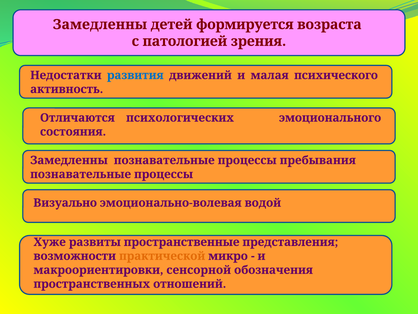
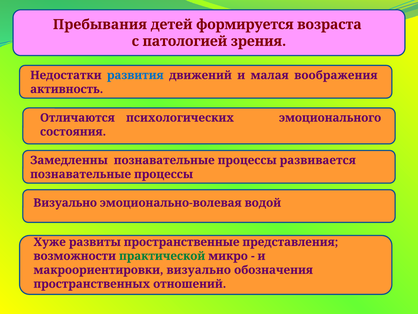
Замедленны: Замедленны -> Пребывания (100, 24)
психического: психического -> воображения (336, 75)
пребывания: пребывания -> развивается (318, 160)
практической colour: orange -> green (162, 256)
макроориентировки сенсорной: сенсорной -> визуально (199, 270)
